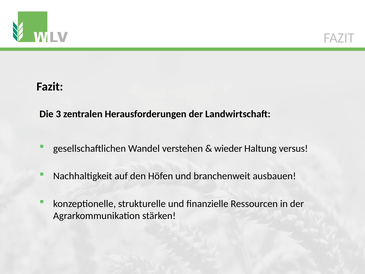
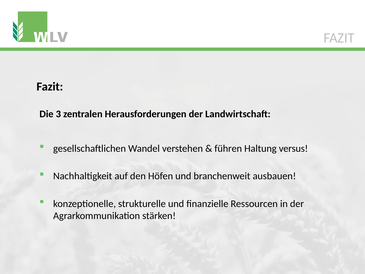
wieder: wieder -> führen (228, 148)
